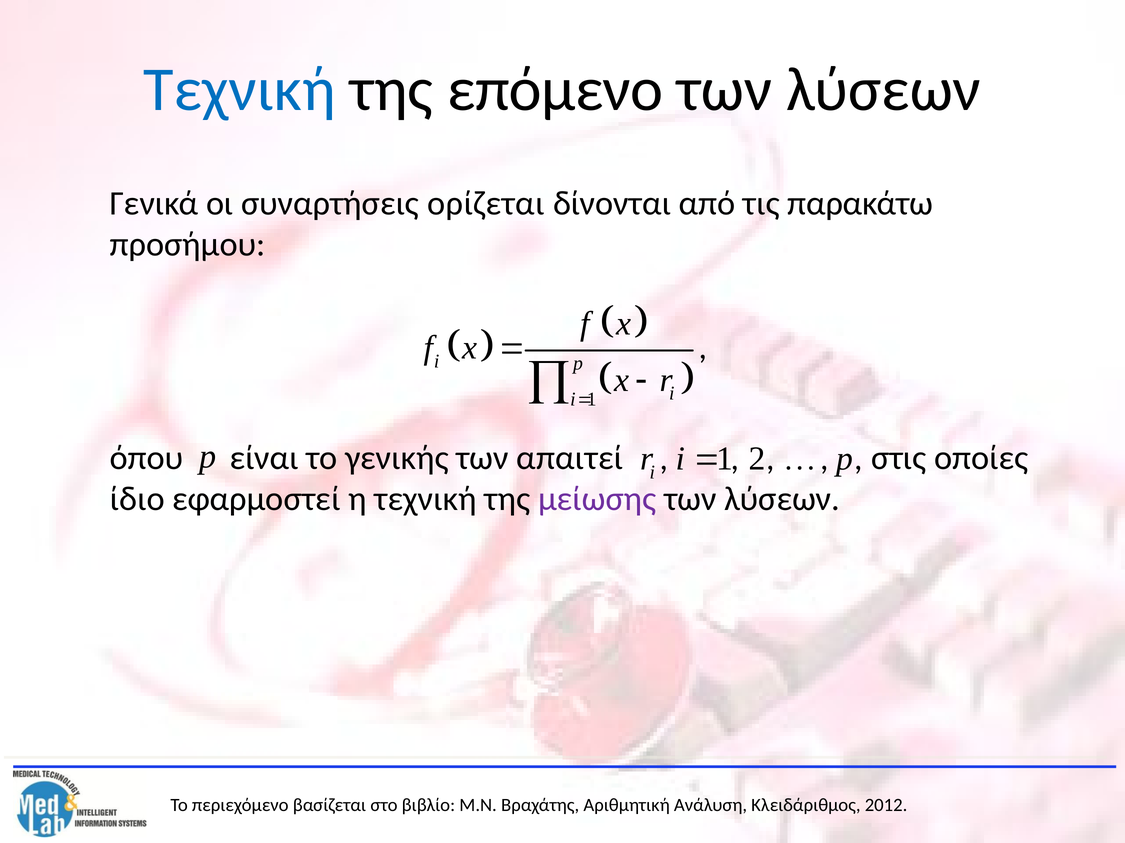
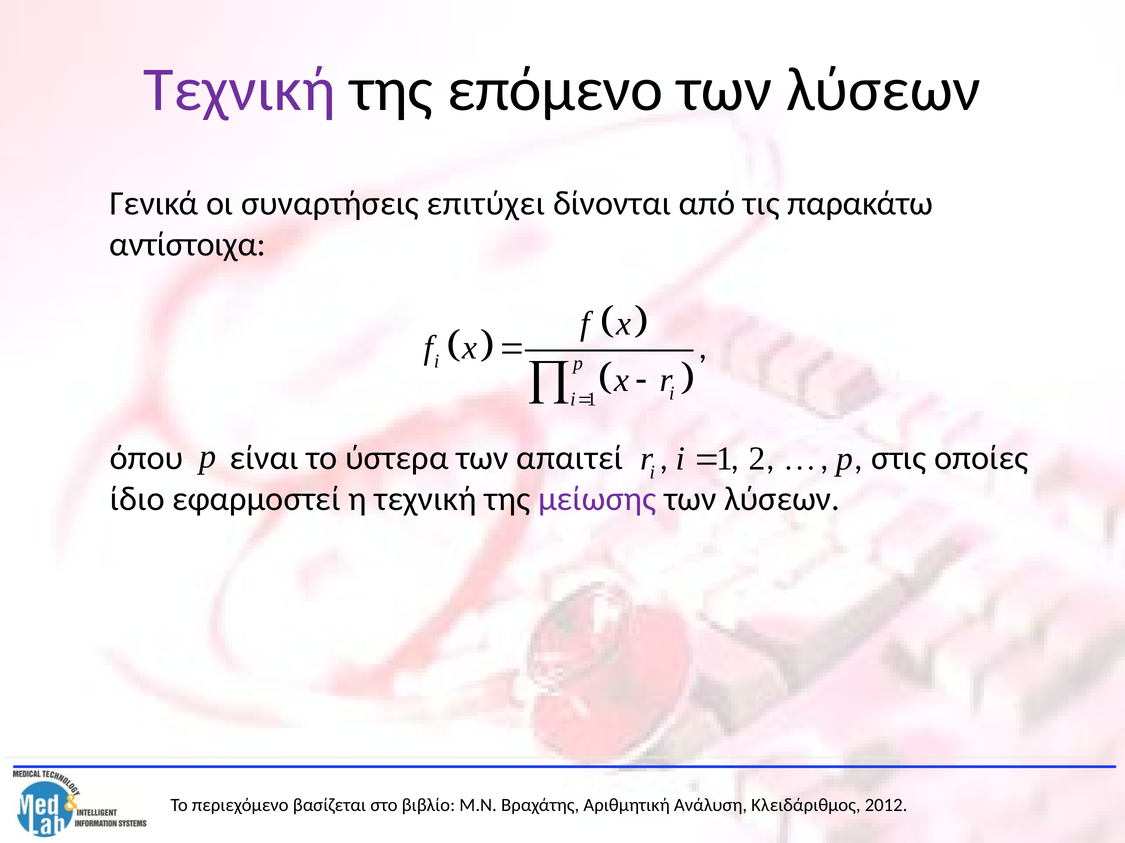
Τεχνική colour: blue -> purple (240, 90)
ορίζεται: ορίζεται -> επιτύχει (486, 203)
προσήμου: προσήμου -> αντίστοιχα (188, 245)
γενικής: γενικής -> ύστερα (397, 458)
